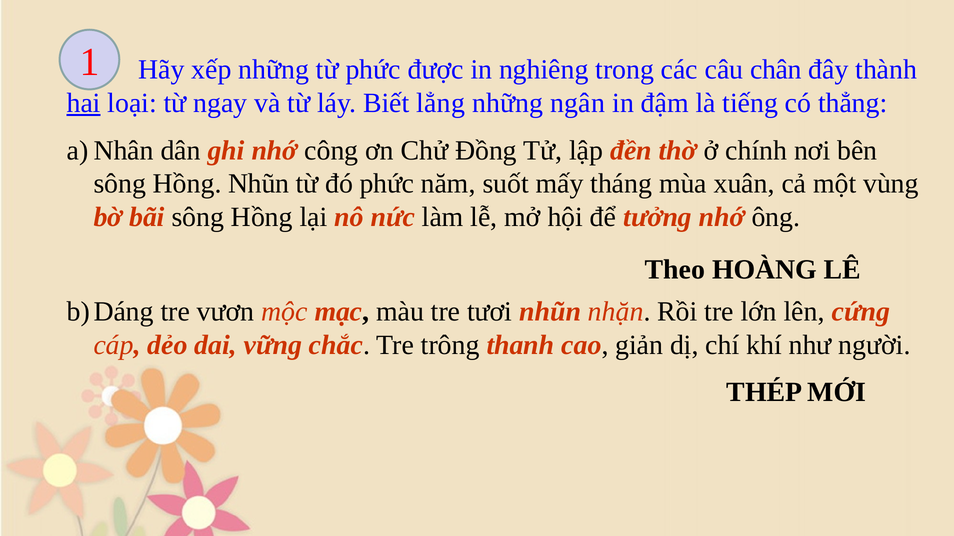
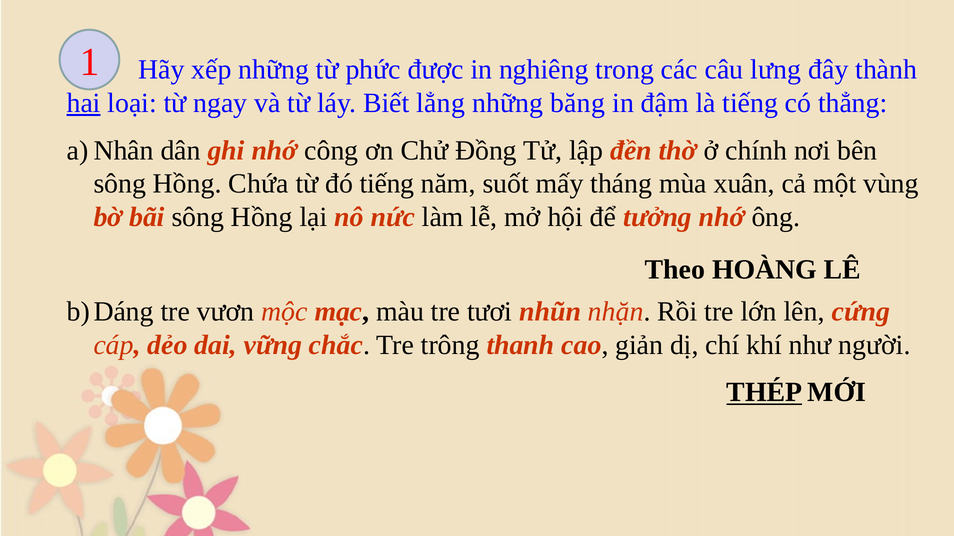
chân: chân -> lưng (776, 70)
ngân: ngân -> băng (578, 103)
Hồng Nhũn: Nhũn -> Chứa (258, 184)
đó phức: phức -> tiếng (387, 184)
THÉP underline: none -> present (764, 393)
